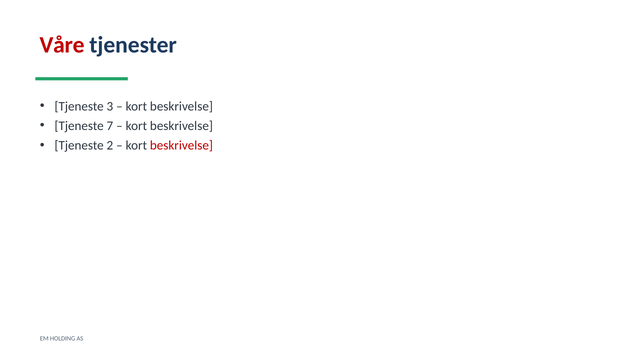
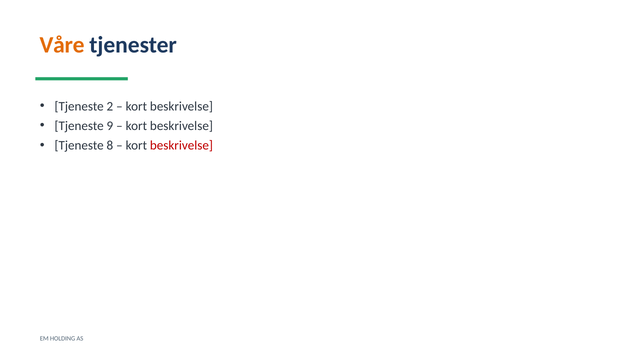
Våre colour: red -> orange (62, 45)
3: 3 -> 2 (110, 106)
7: 7 -> 9 (110, 126)
2: 2 -> 8 (110, 145)
